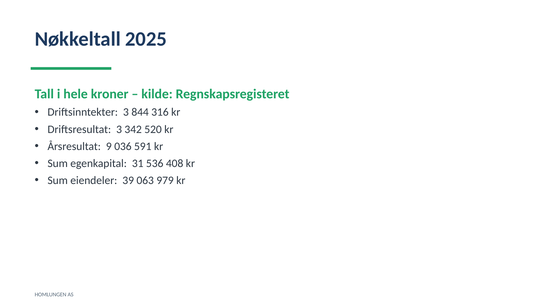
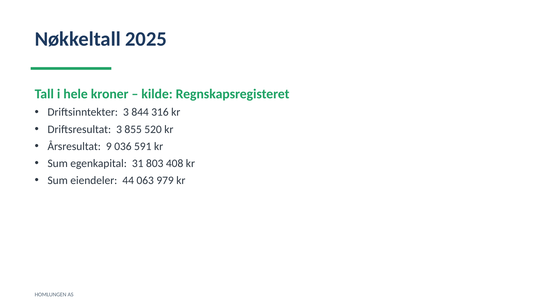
342: 342 -> 855 (133, 129)
536: 536 -> 803 (155, 163)
39: 39 -> 44 (128, 181)
